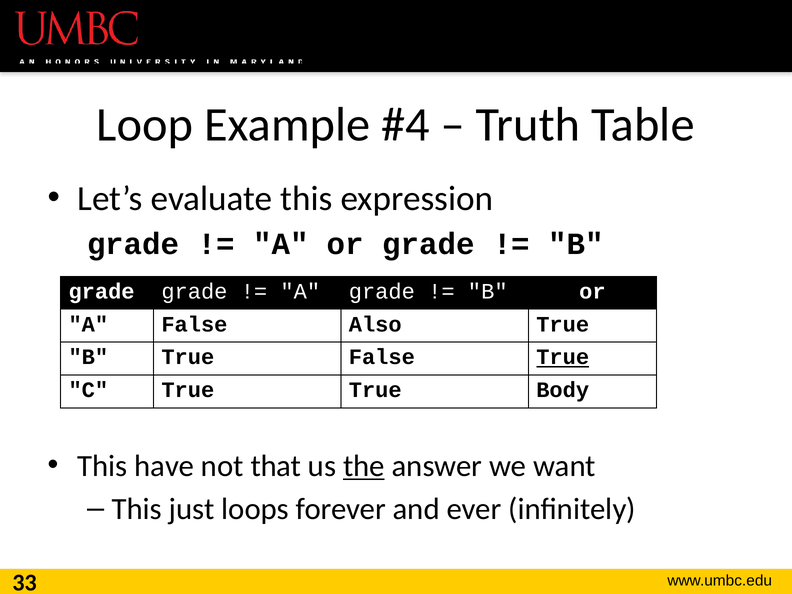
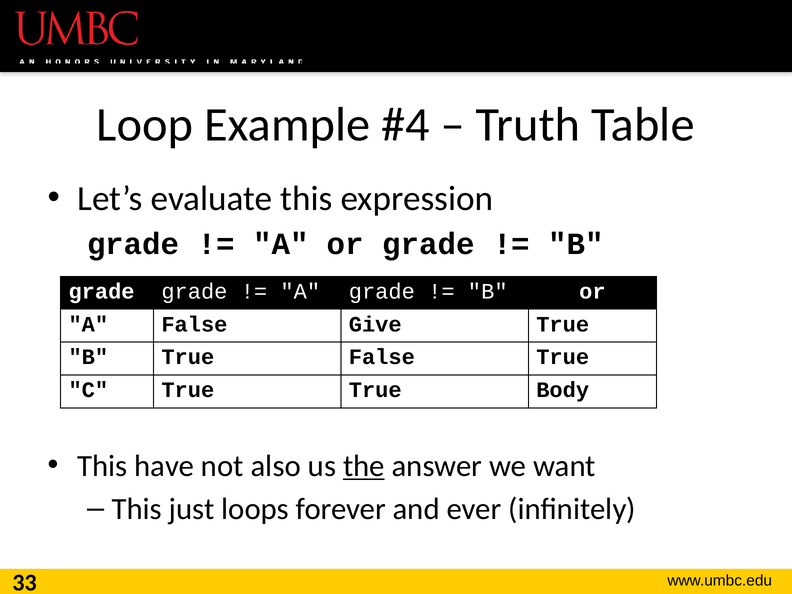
Also: Also -> Give (375, 324)
True underline: present -> none (563, 357)
that: that -> also (276, 466)
